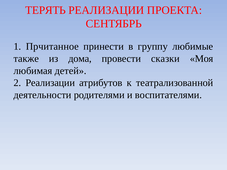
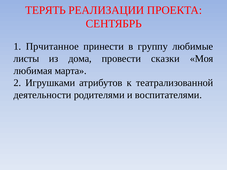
также: также -> листы (26, 59)
детей: детей -> марта (71, 71)
2 Реализации: Реализации -> Игрушками (50, 83)
